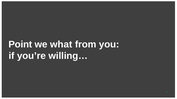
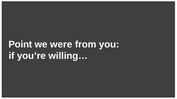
what: what -> were (61, 45)
